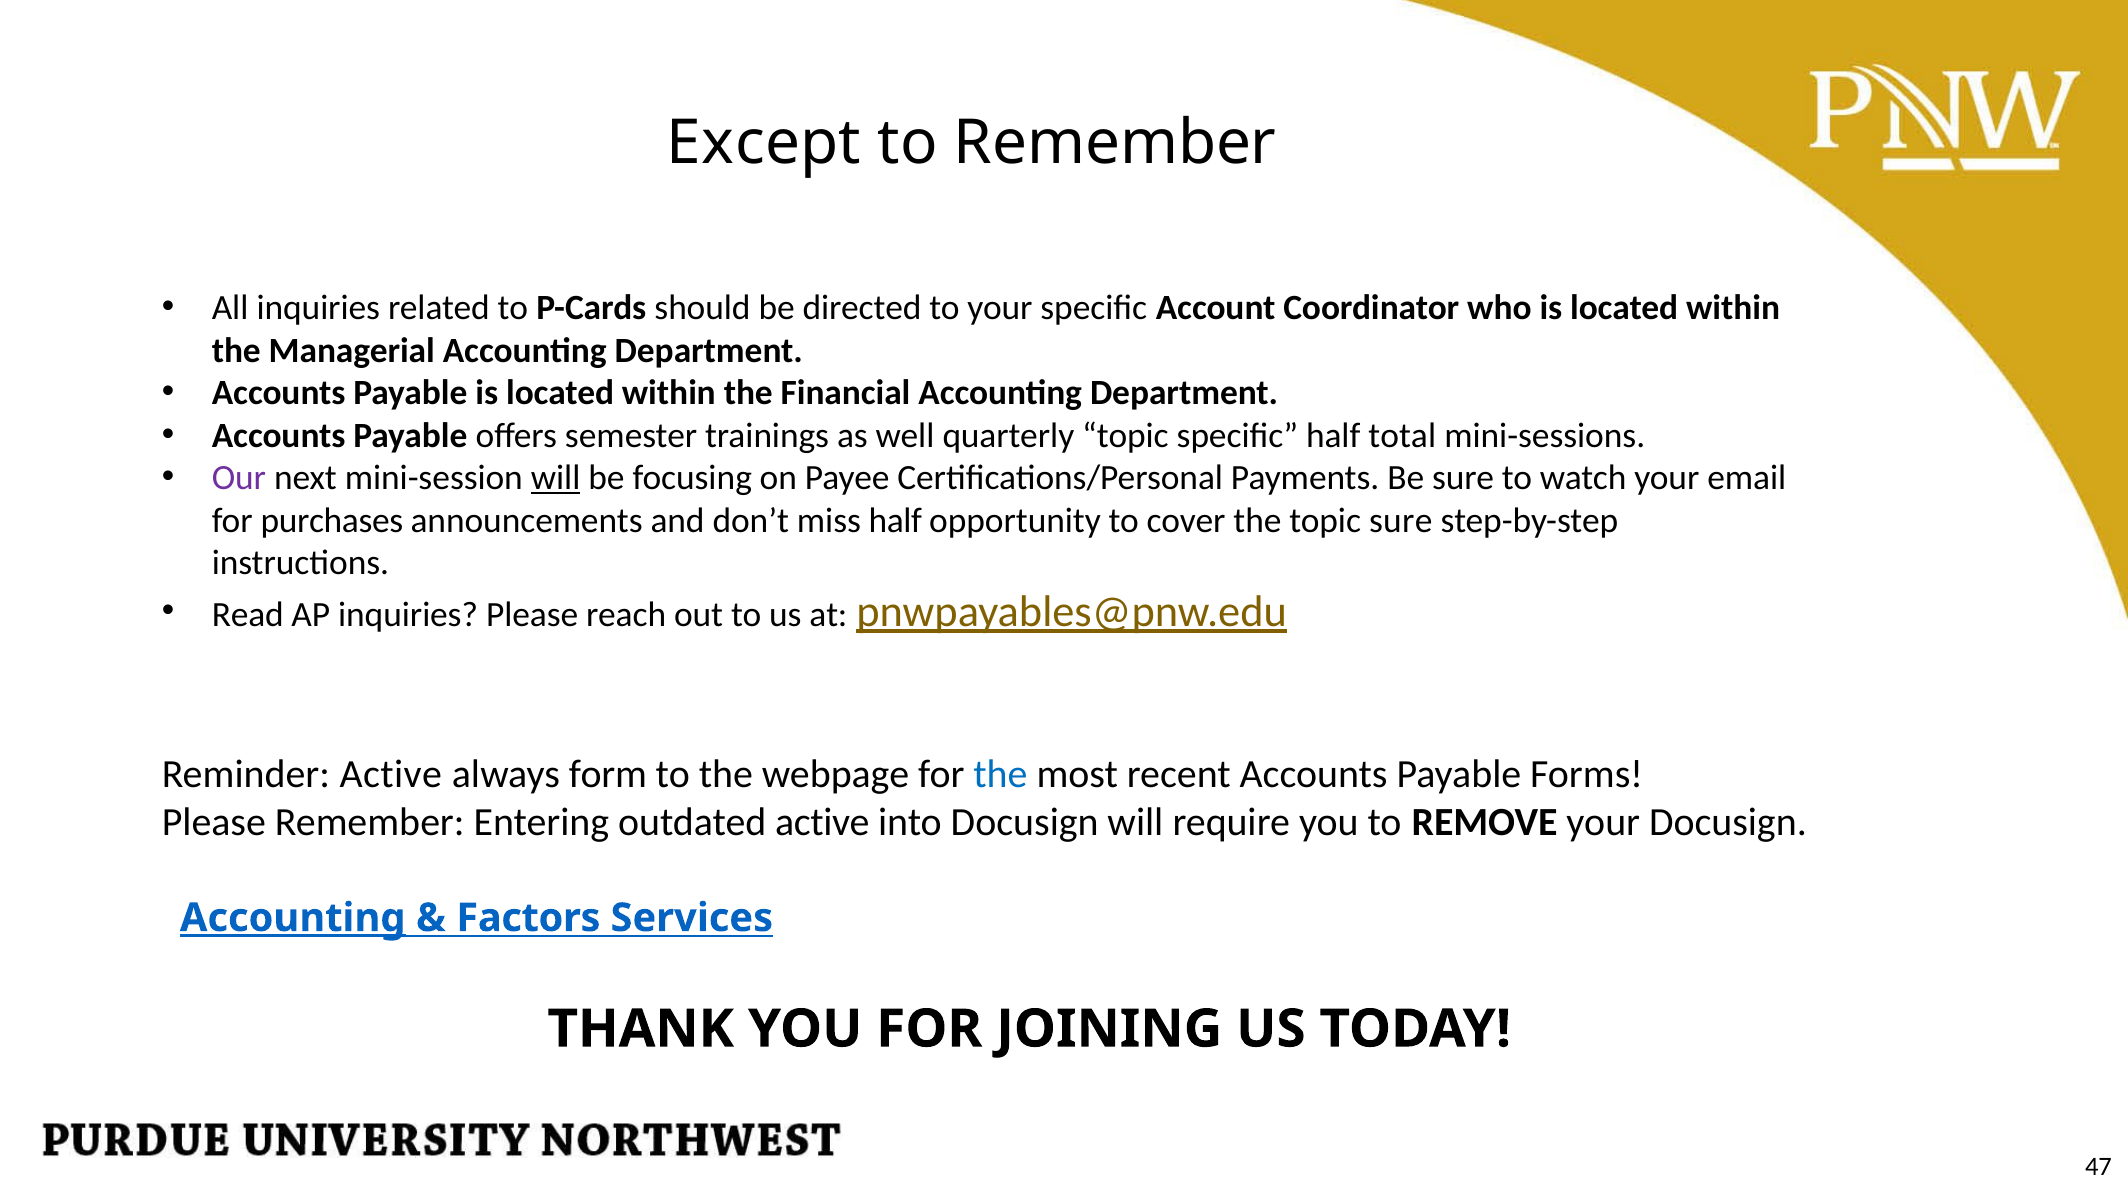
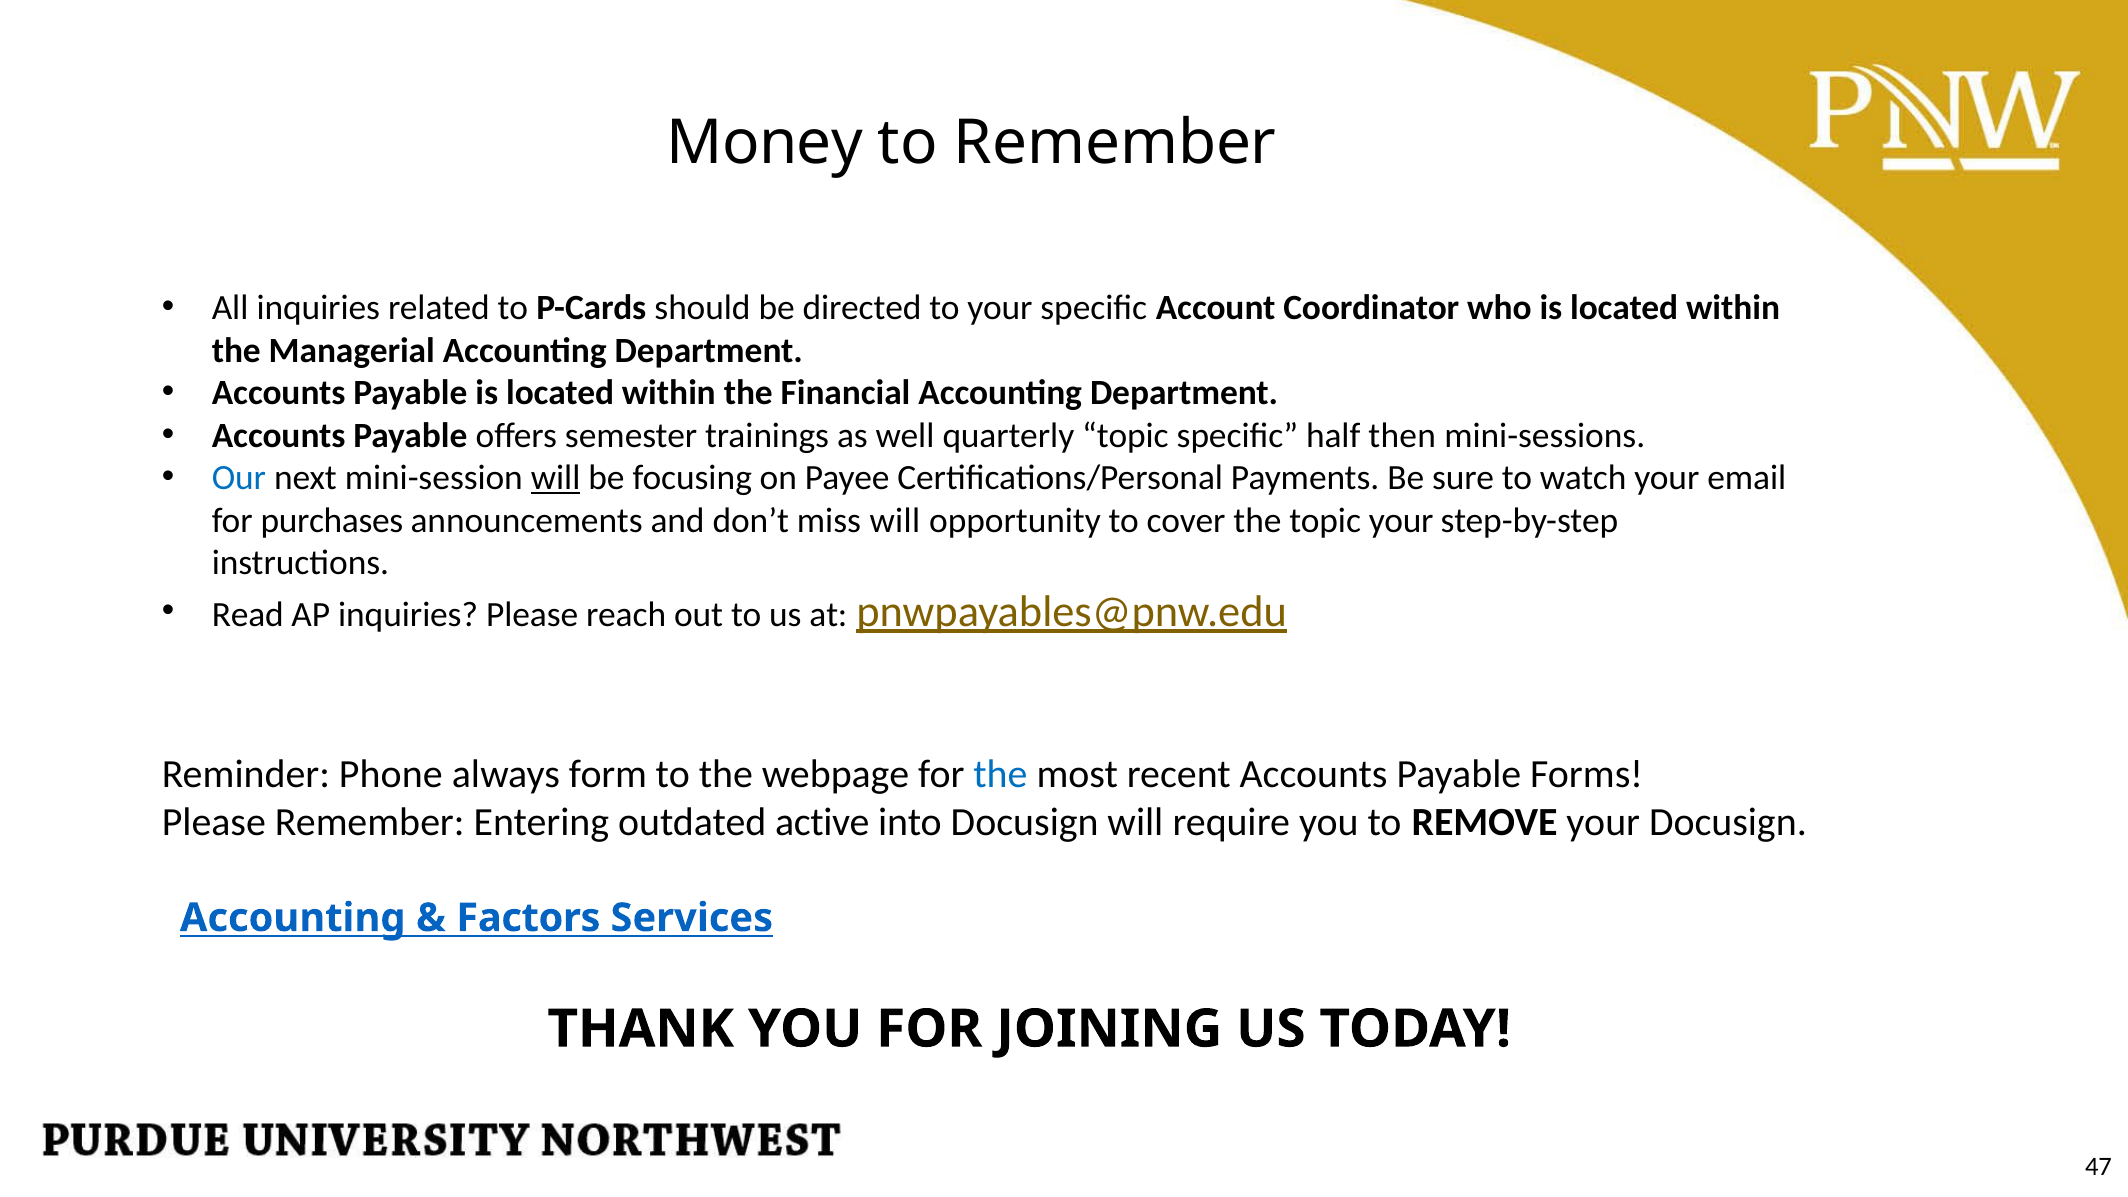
Except: Except -> Money (765, 143)
total: total -> then (1402, 435)
Our colour: purple -> blue (239, 478)
miss half: half -> will (895, 521)
topic sure: sure -> your (1401, 521)
Reminder Active: Active -> Phone (391, 774)
Accounting underline: present -> none (293, 918)
